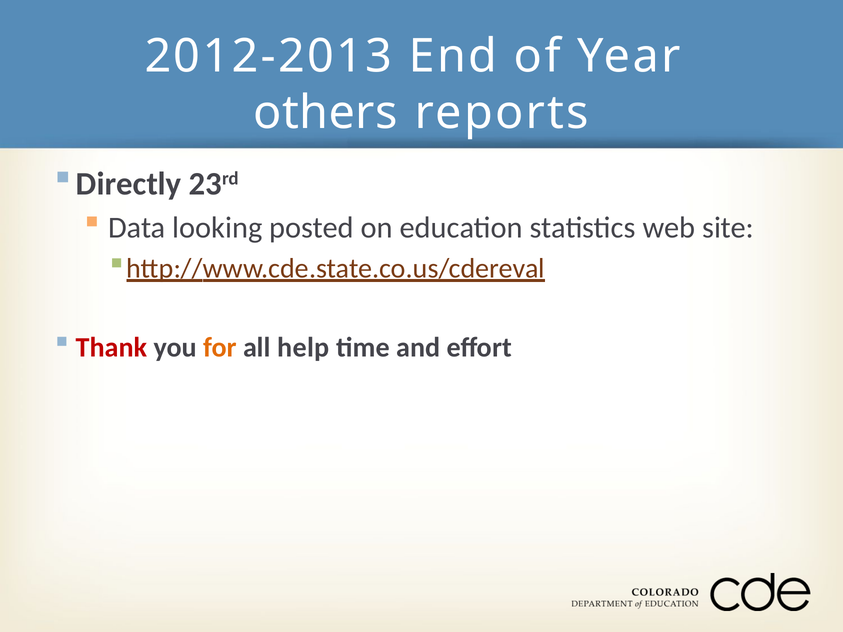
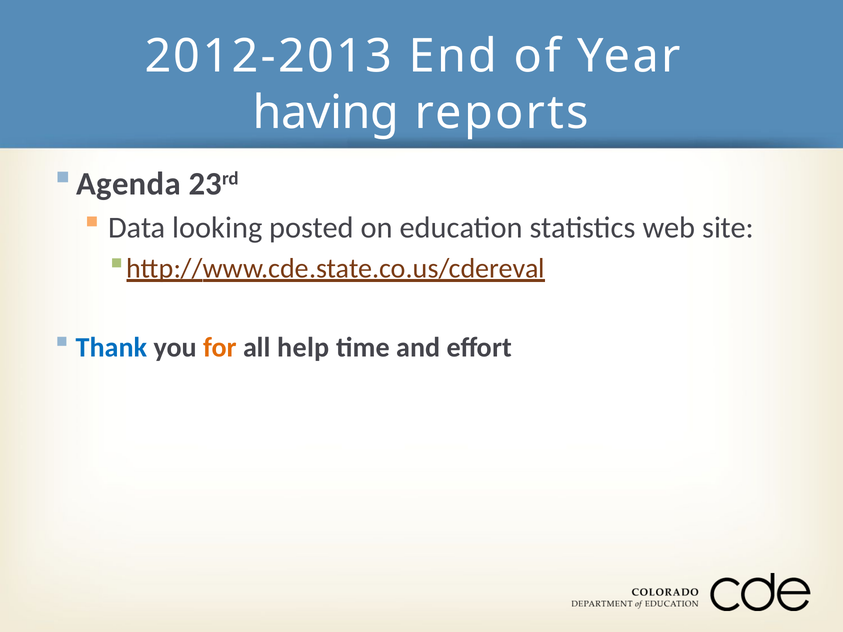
others: others -> having (326, 113)
Directly: Directly -> Agenda (128, 184)
Thank colour: red -> blue (112, 348)
